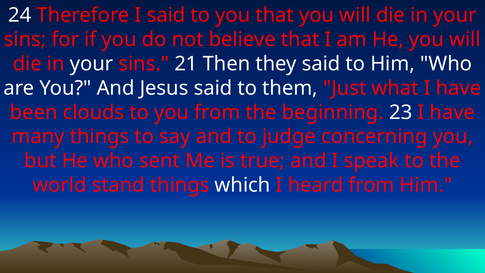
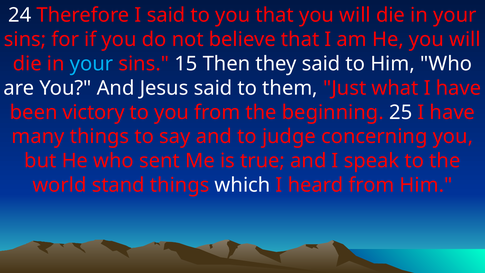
your colour: white -> light blue (92, 64)
21: 21 -> 15 (186, 64)
clouds: clouds -> victory (94, 112)
23: 23 -> 25 (401, 112)
